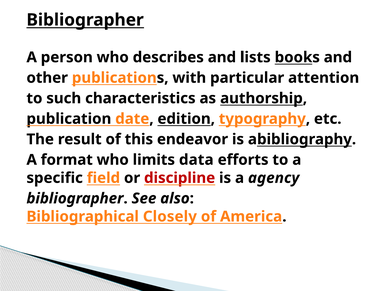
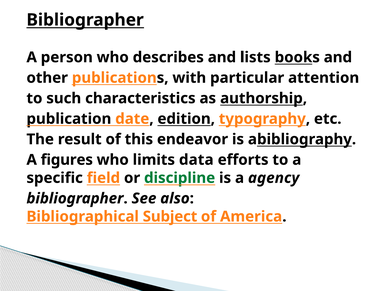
format: format -> figures (67, 160)
discipline colour: red -> green (180, 178)
Closely: Closely -> Subject (170, 217)
